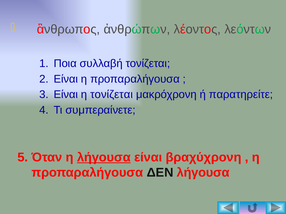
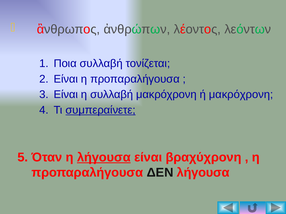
η τονίζεται: τονίζεται -> συλλαβή (112, 95)
ή παρατηρείτε: παρατηρείτε -> μακρόχρονη (241, 95)
συμπεραίνετε underline: none -> present (101, 110)
